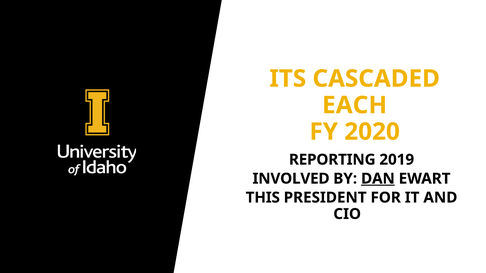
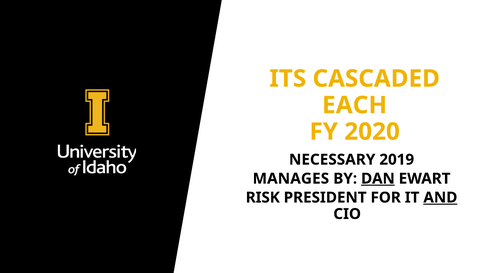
REPORTING: REPORTING -> NECESSARY (332, 160)
INVOLVED: INVOLVED -> MANAGES (291, 179)
THIS: THIS -> RISK (263, 198)
AND underline: none -> present (440, 198)
